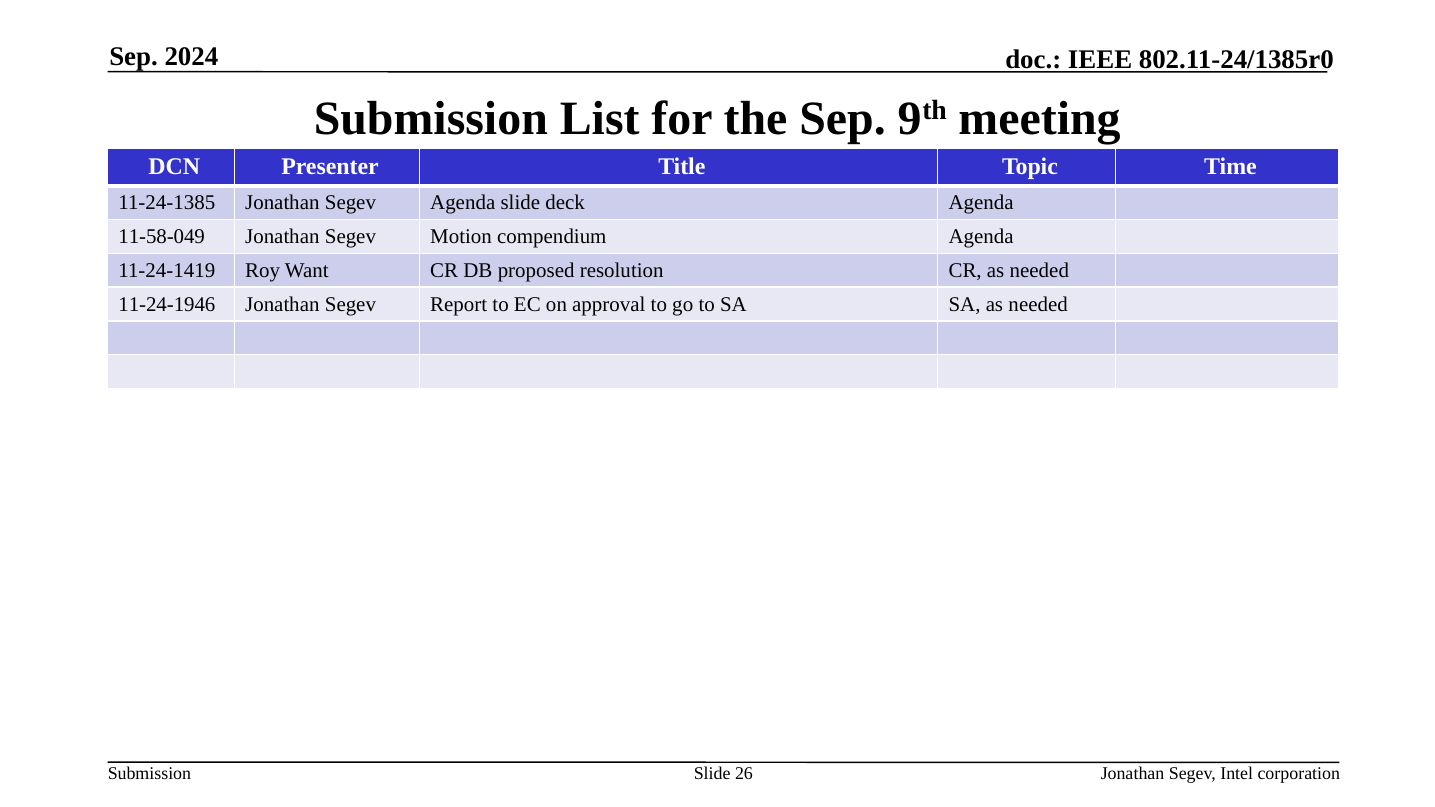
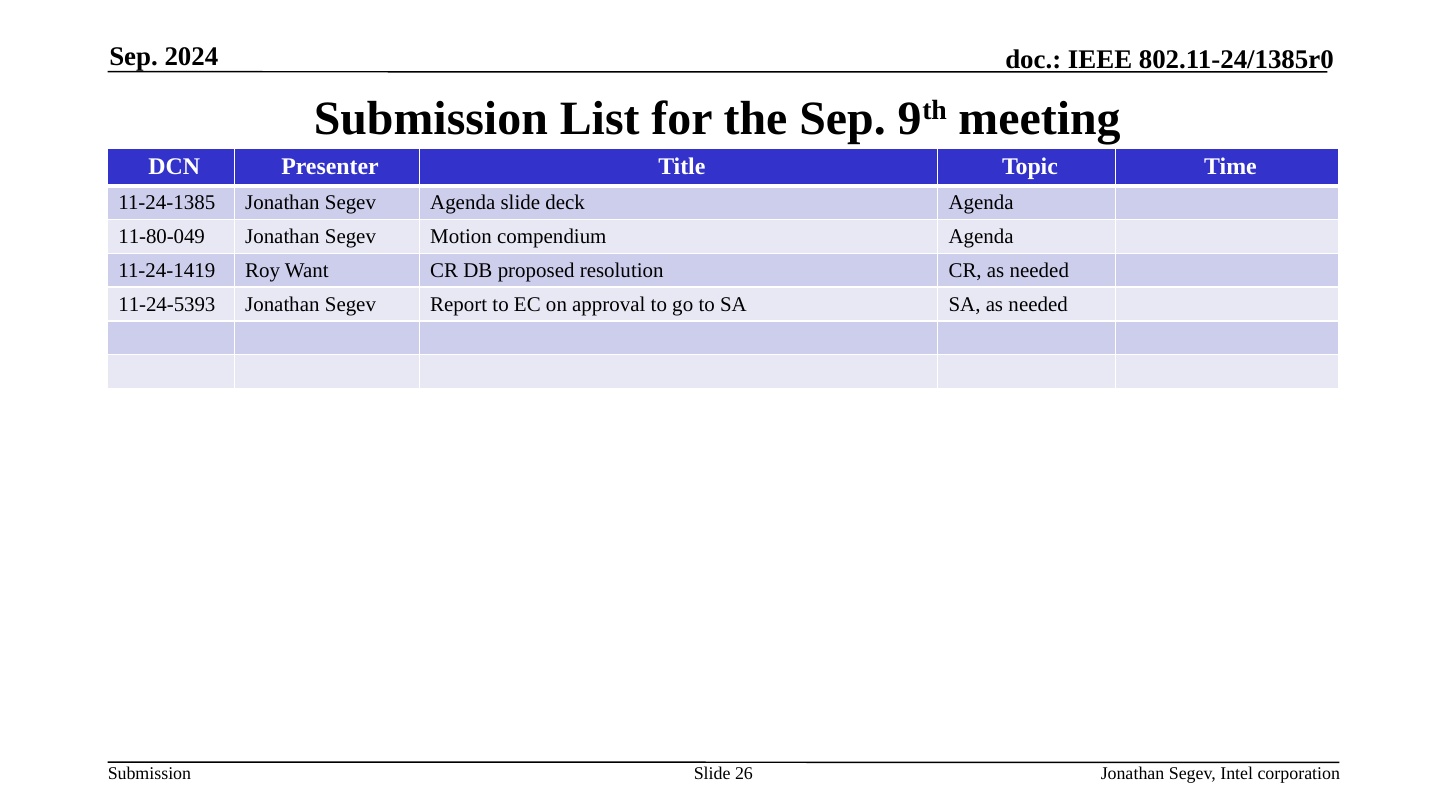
11-58-049: 11-58-049 -> 11-80-049 (162, 237)
11-24-1946: 11-24-1946 -> 11-24-5393 (167, 304)
